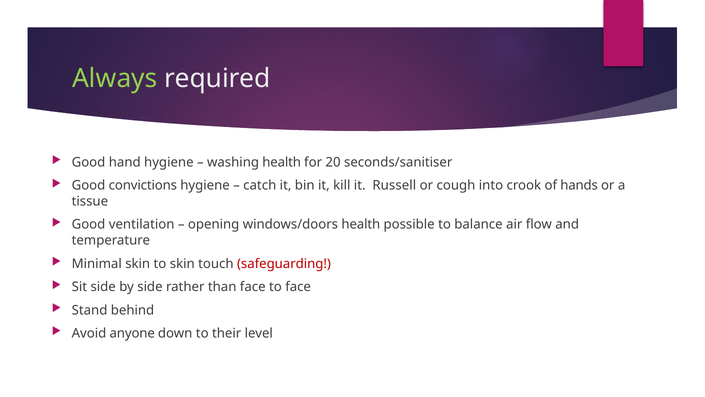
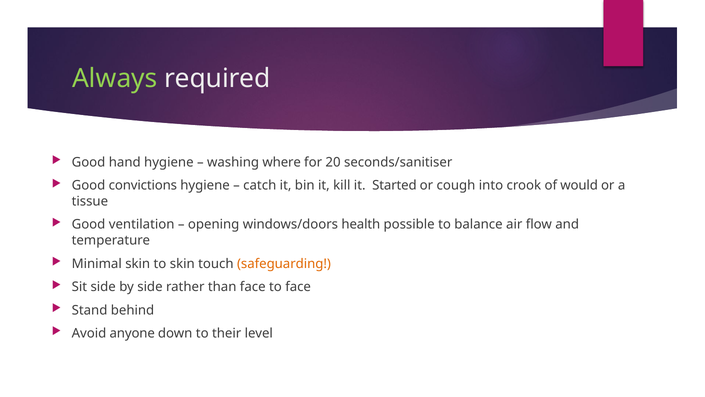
washing health: health -> where (282, 162)
Russell: Russell -> Started (394, 185)
hands: hands -> would (579, 185)
safeguarding colour: red -> orange (284, 263)
